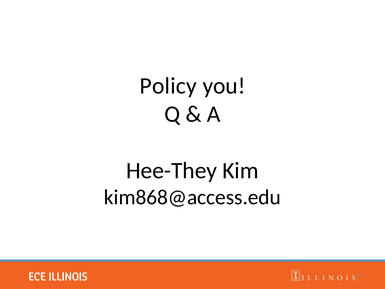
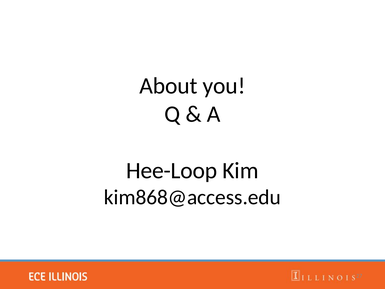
Policy: Policy -> About (168, 86)
Hee-They: Hee-They -> Hee-Loop (172, 170)
